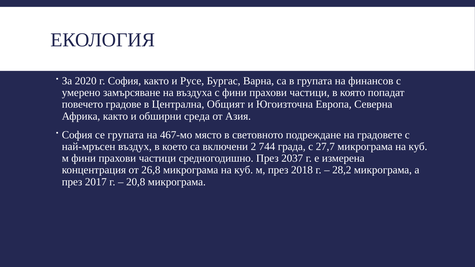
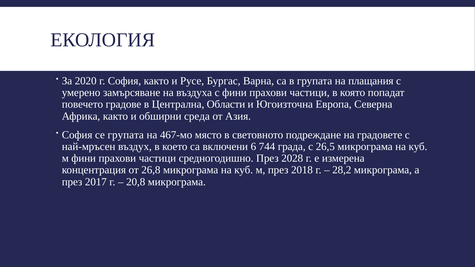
финансов: финансов -> плащания (371, 81)
Общият: Общият -> Области (226, 104)
2: 2 -> 6 (253, 147)
27,7: 27,7 -> 26,5 (325, 147)
2037: 2037 -> 2028 (292, 158)
